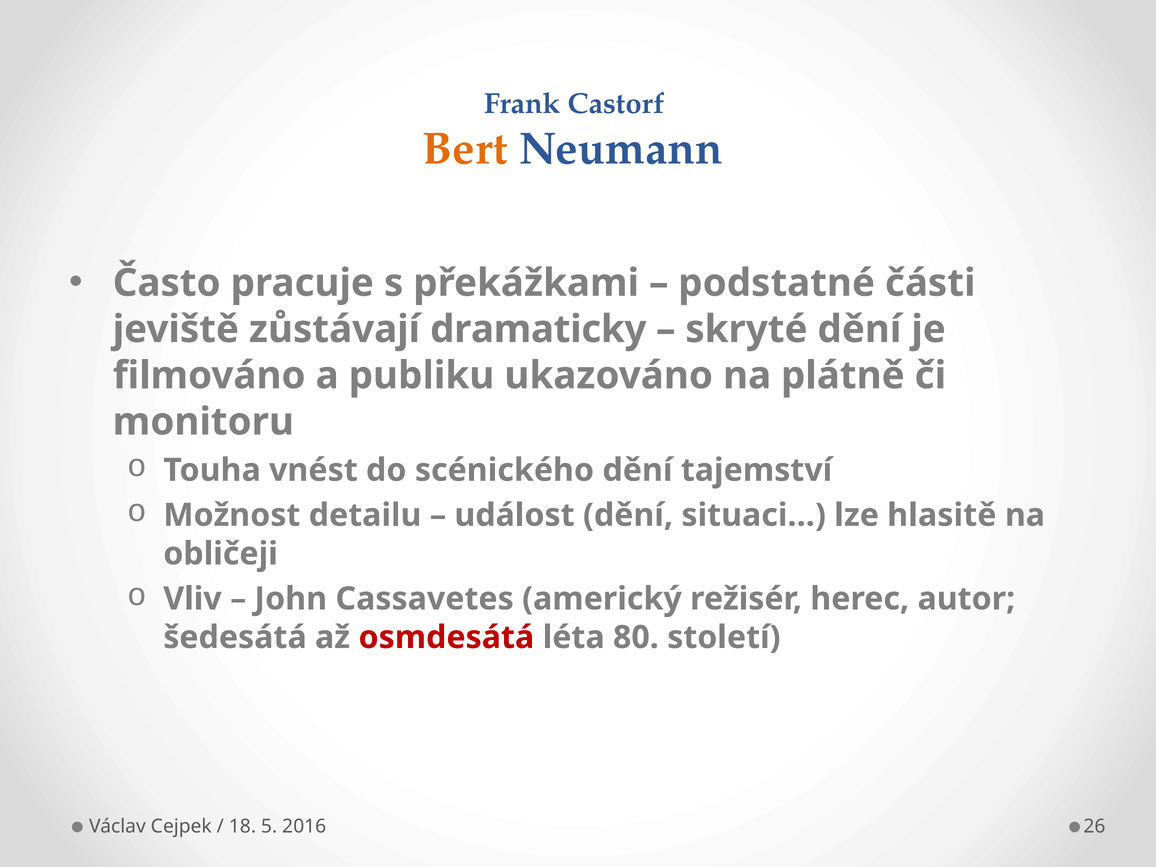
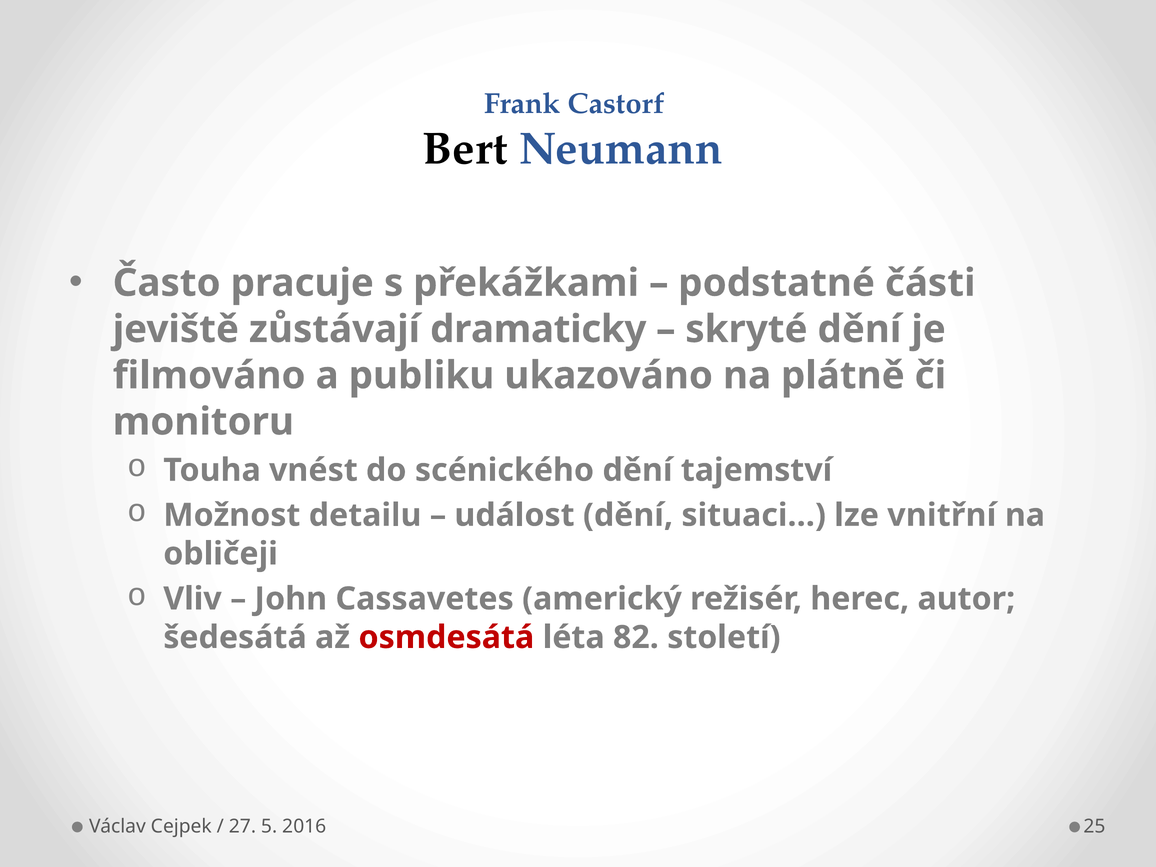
Bert colour: orange -> black (465, 149)
hlasitě: hlasitě -> vnitřní (942, 515)
80: 80 -> 82 (636, 637)
18: 18 -> 27 (242, 826)
26: 26 -> 25 (1094, 826)
